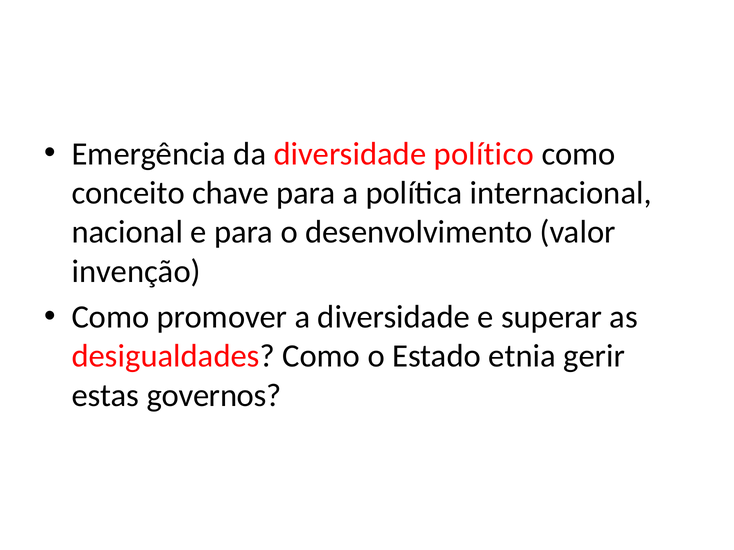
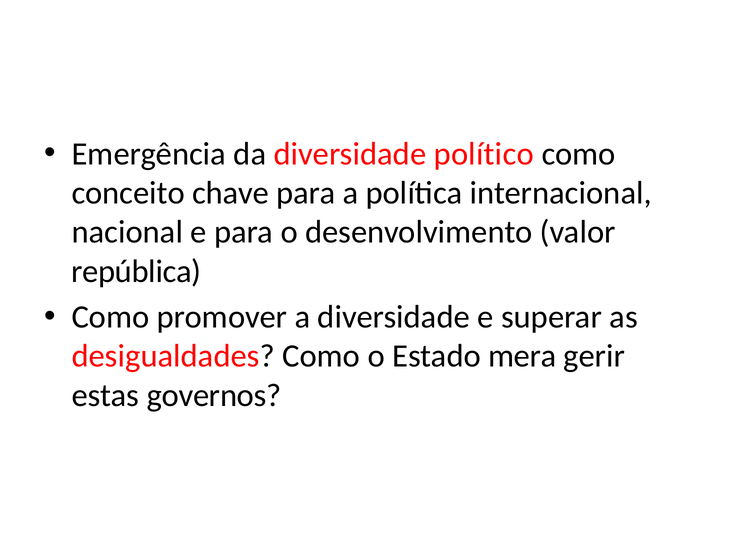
invenção: invenção -> república (136, 272)
etnia: etnia -> mera (522, 356)
